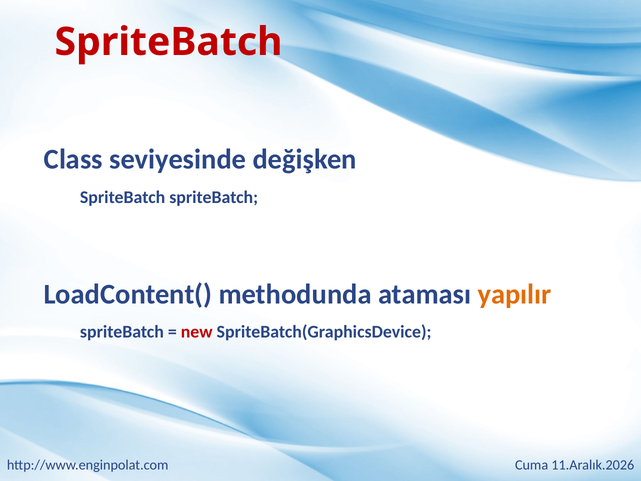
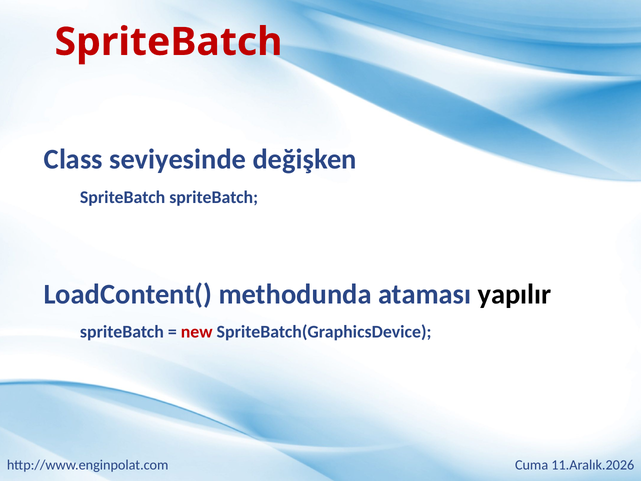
yapılır colour: orange -> black (514, 294)
